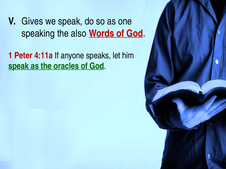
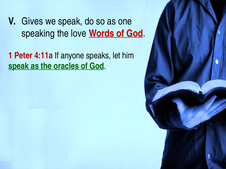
also: also -> love (79, 33)
